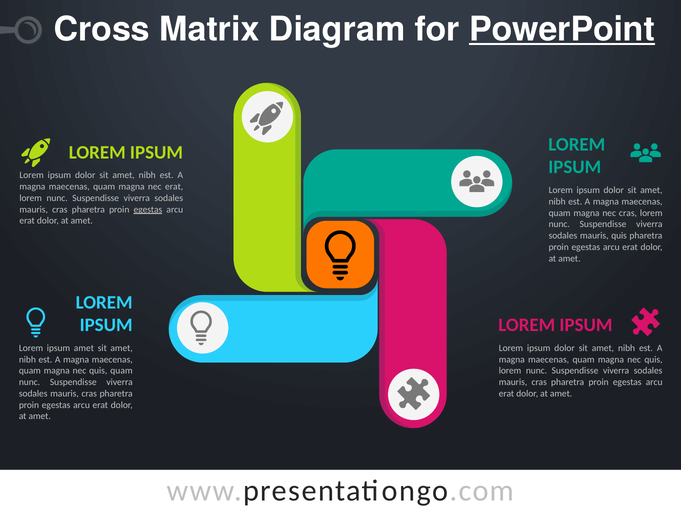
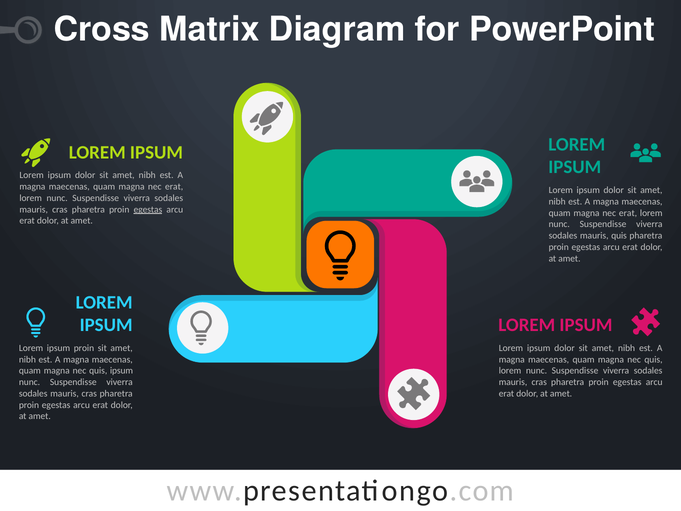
PowerPoint underline: present -> none (562, 29)
cras: cras -> erat (628, 213)
ipsum amet: amet -> proin (84, 348)
quis quam: quam -> ipsum (122, 371)
